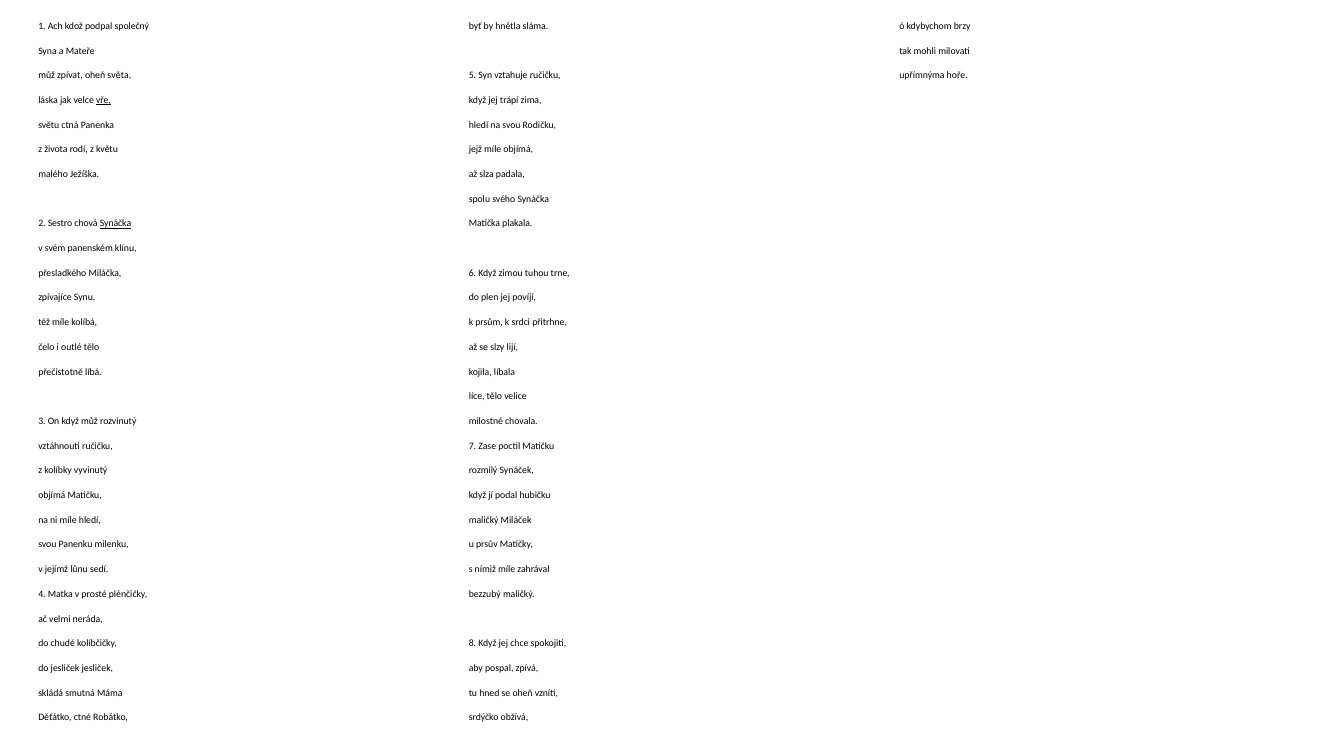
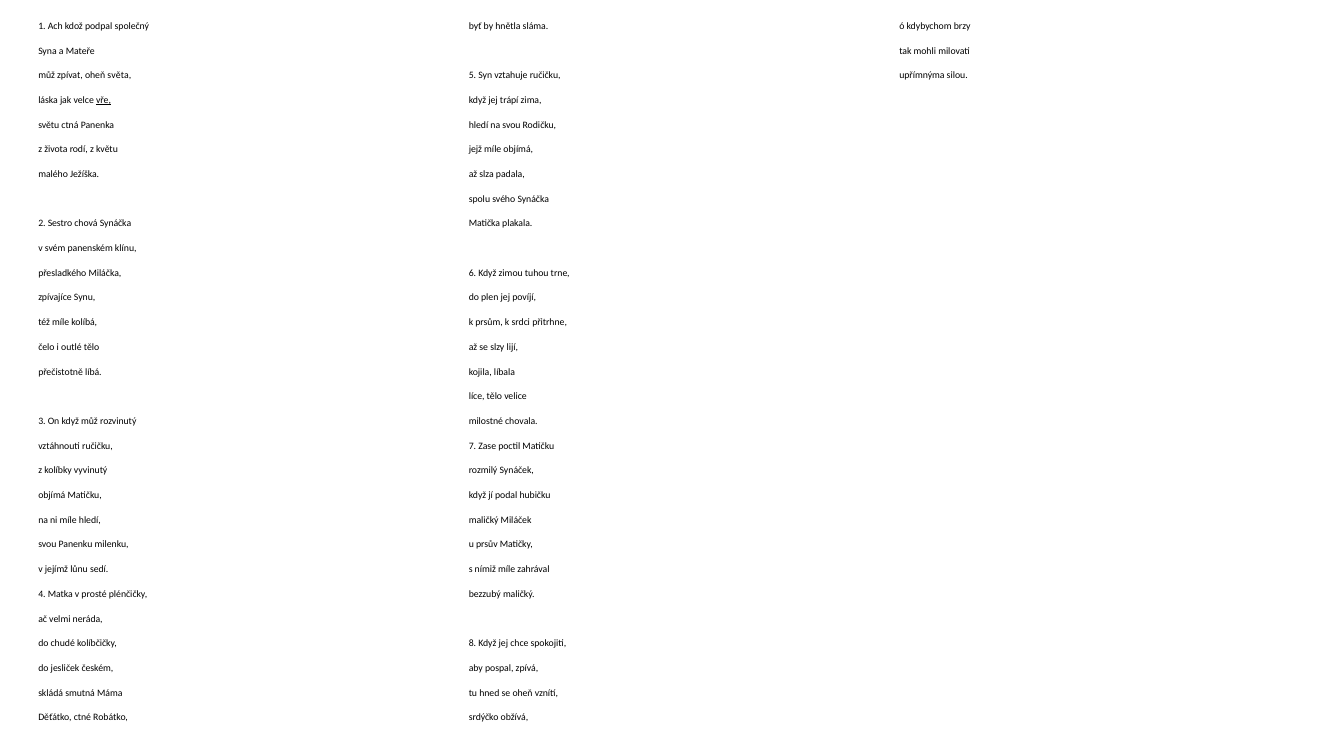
hoře: hoře -> silou (957, 75)
Synáčka underline: present -> none (116, 224)
jesliček jesliček: jesliček -> českém (97, 668)
